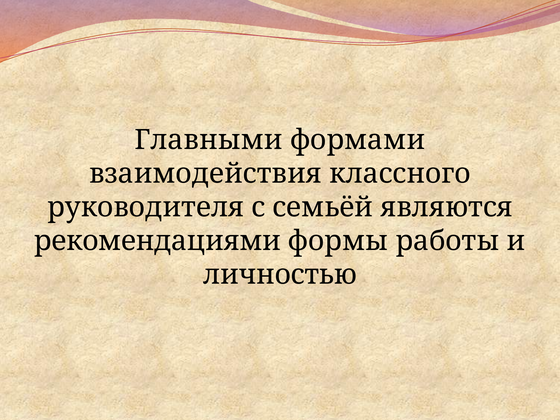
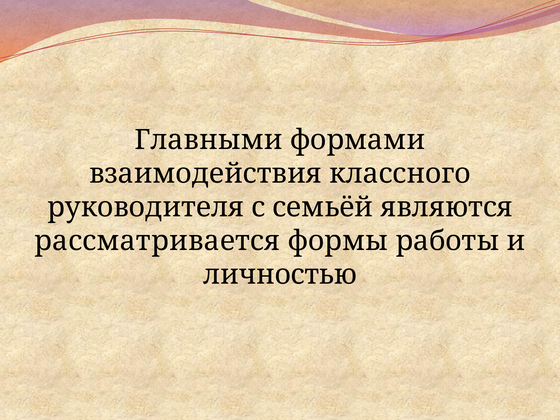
рекомендациями: рекомендациями -> рассматривается (157, 241)
